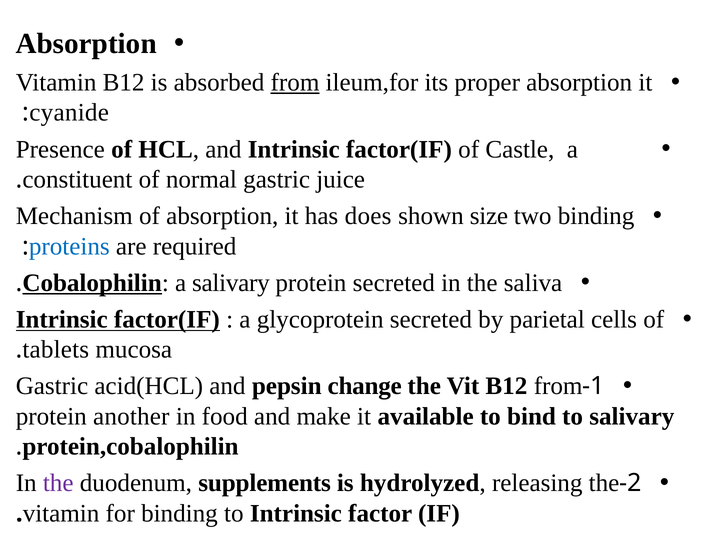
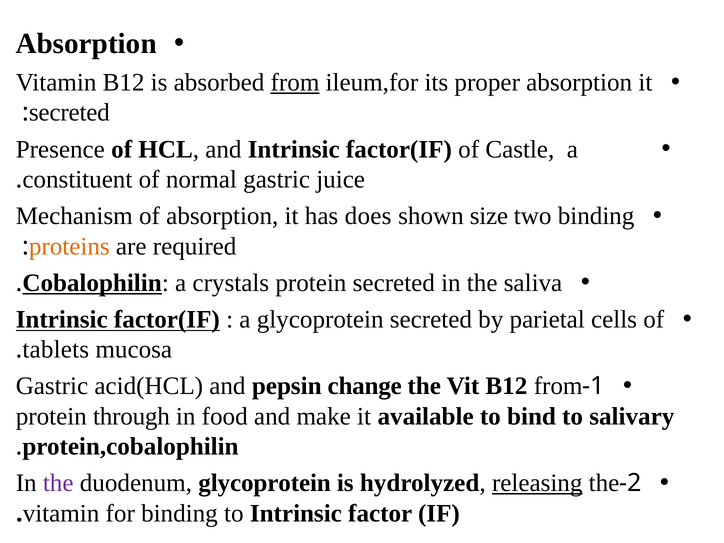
cyanide: cyanide -> secreted (69, 113)
proteins colour: blue -> orange (69, 246)
a salivary: salivary -> crystals (231, 283)
another: another -> through (131, 416)
duodenum supplements: supplements -> glycoprotein (265, 483)
releasing underline: none -> present (537, 483)
